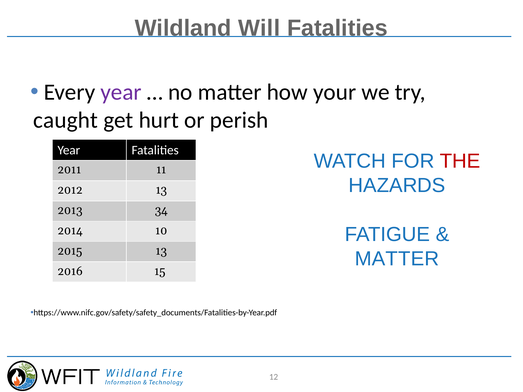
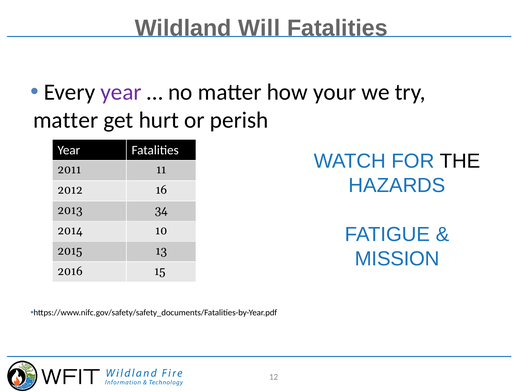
caught: caught -> matter (66, 120)
THE colour: red -> black (460, 161)
2012 13: 13 -> 16 (161, 190)
MATTER: MATTER -> MISSION (397, 259)
